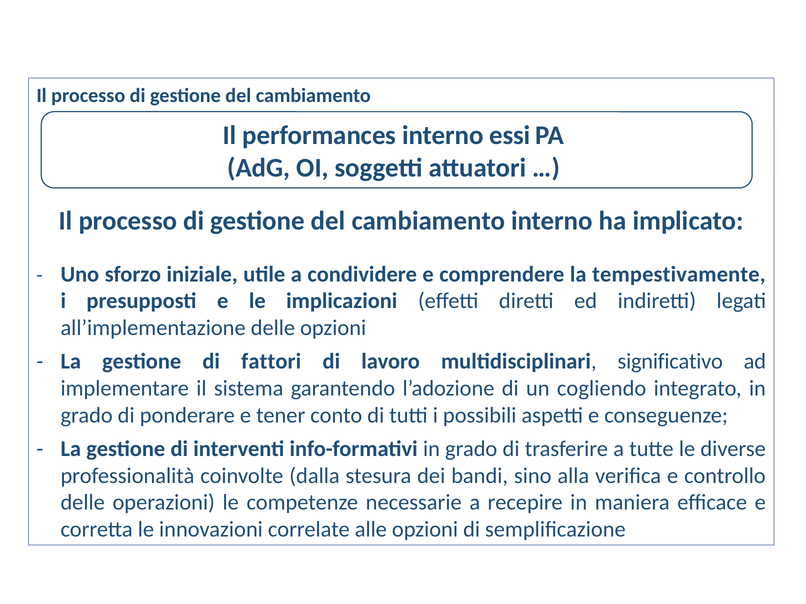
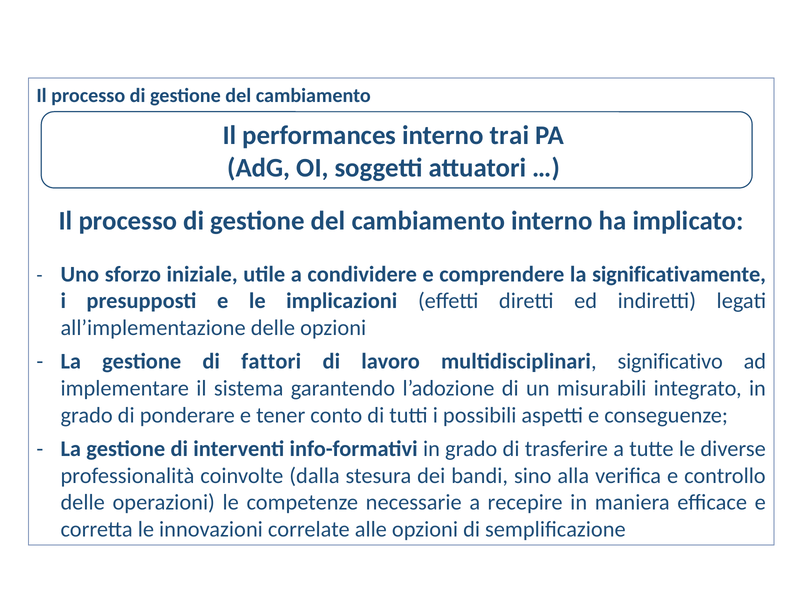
essi: essi -> trai (510, 136)
tempestivamente: tempestivamente -> significativamente (679, 274)
cogliendo: cogliendo -> misurabili (602, 389)
